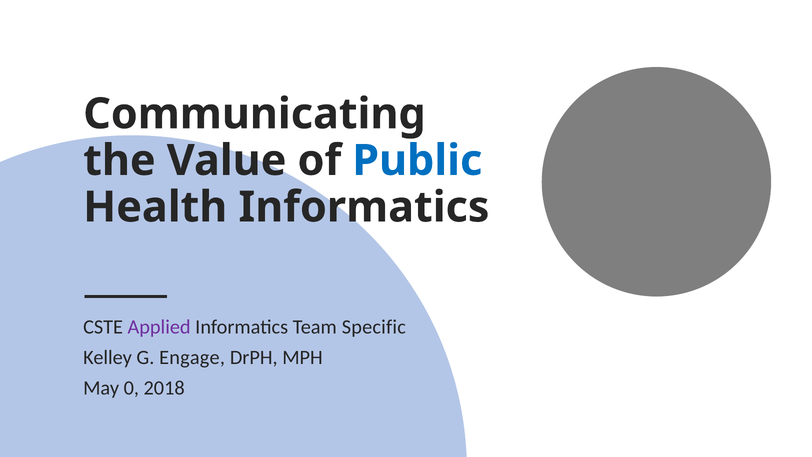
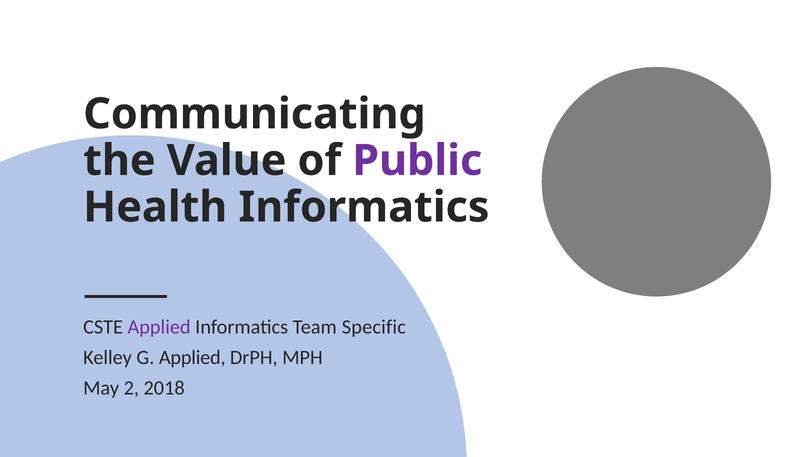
Public colour: blue -> purple (417, 161)
G Engage: Engage -> Applied (192, 357)
0: 0 -> 2 (131, 388)
